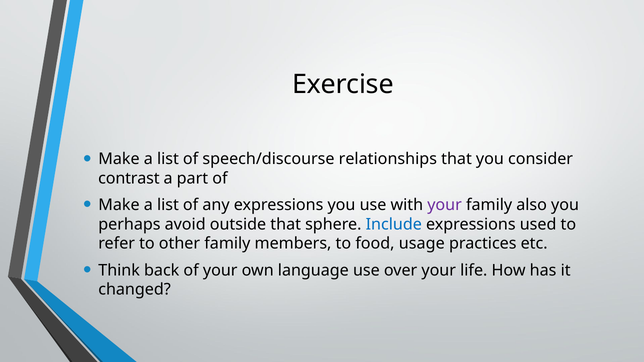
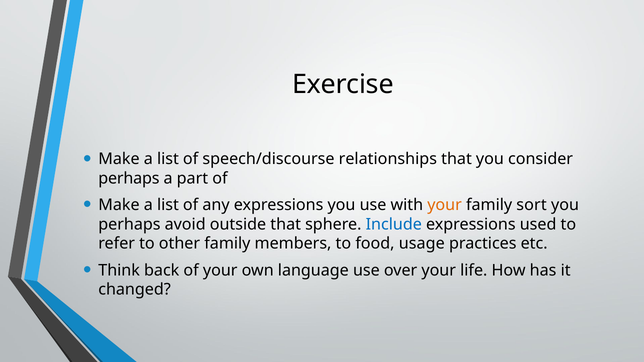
contrast: contrast -> perhaps (129, 179)
your colour: purple -> orange (445, 205)
also: also -> sort (532, 205)
